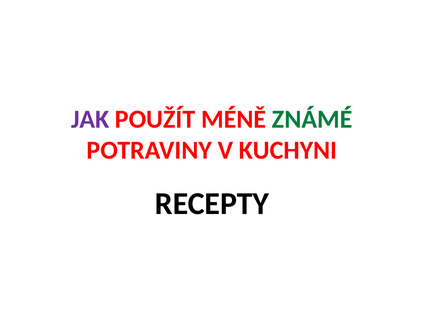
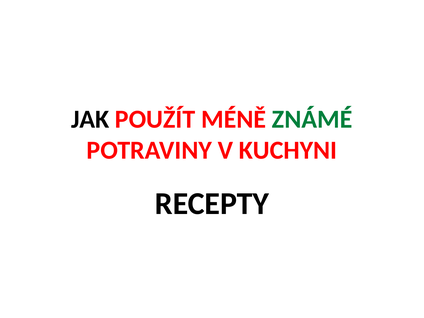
JAK colour: purple -> black (90, 119)
